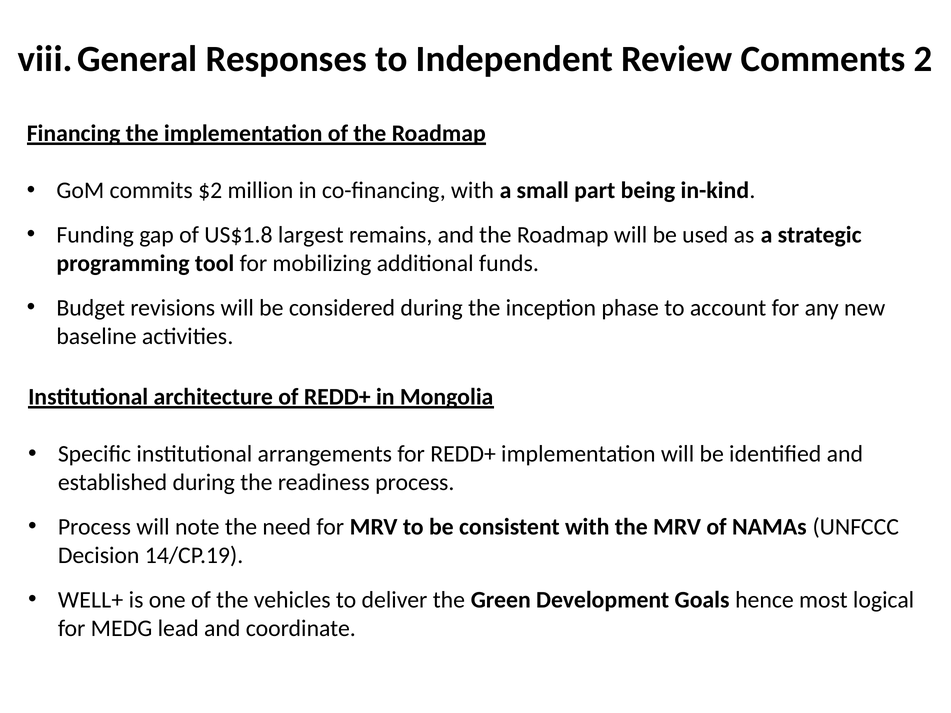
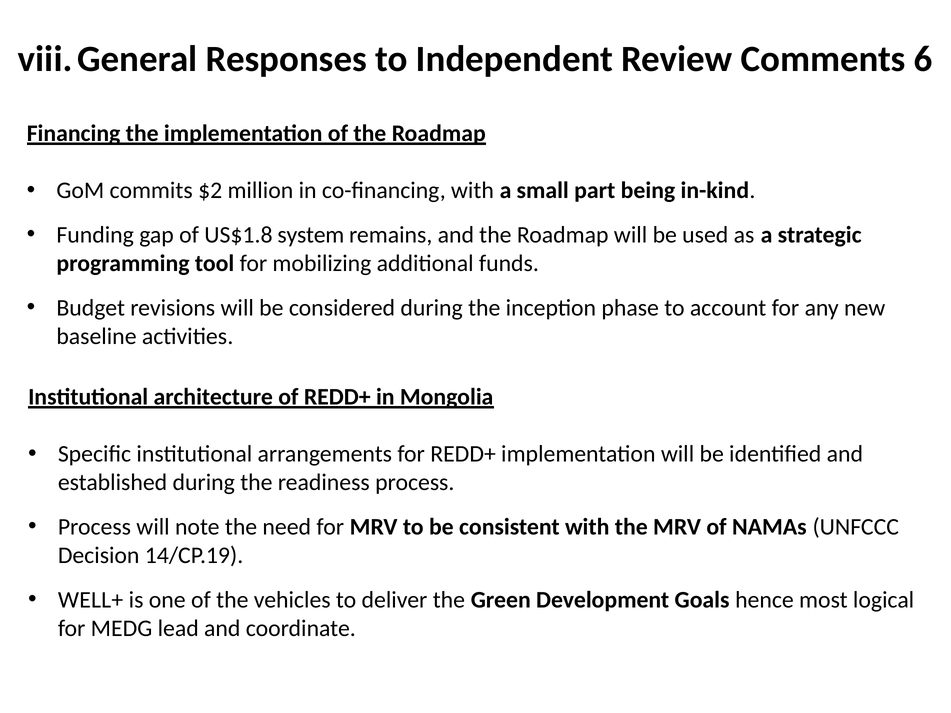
2: 2 -> 6 (923, 59)
largest: largest -> system (311, 235)
